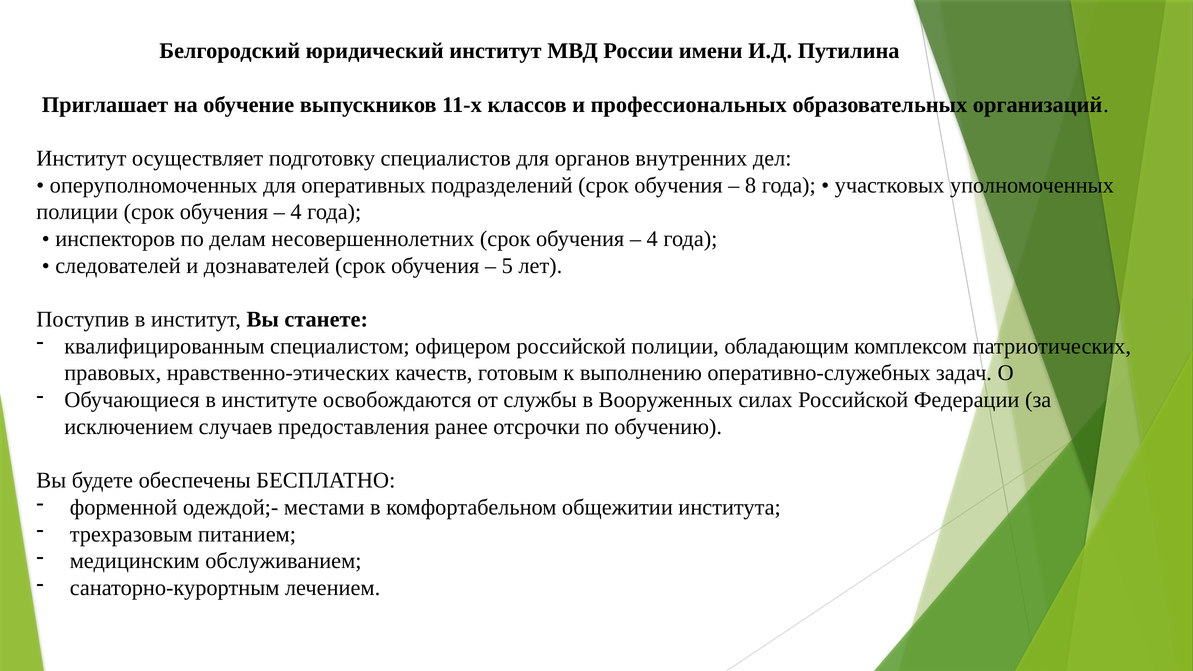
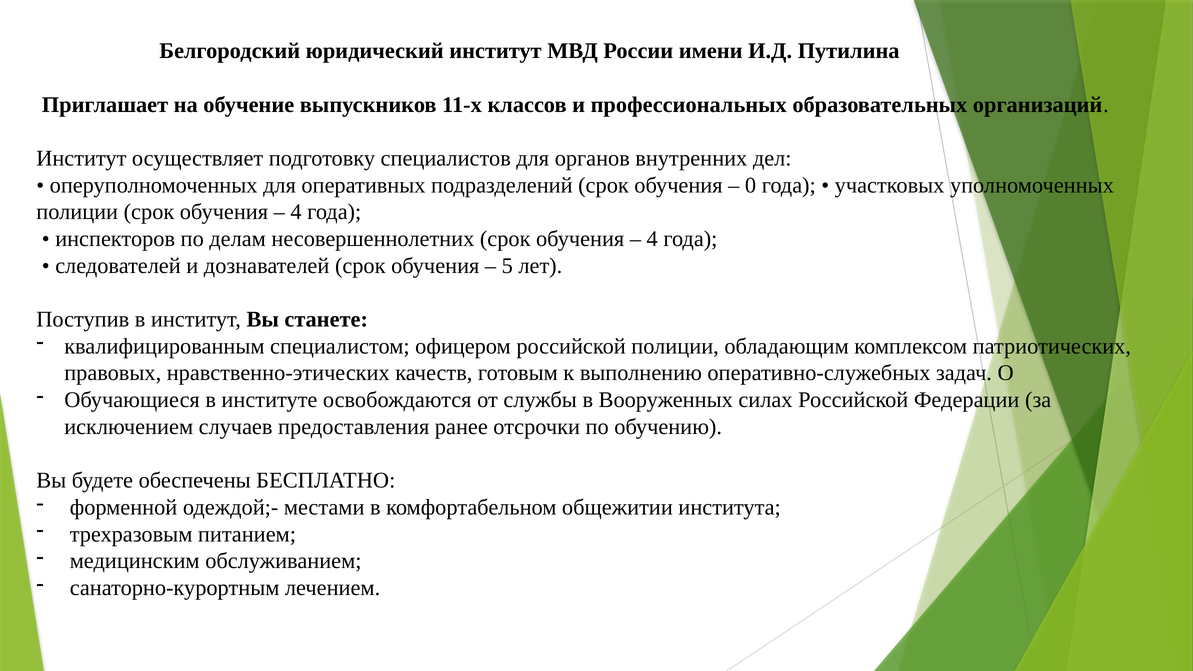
8: 8 -> 0 (751, 185)
